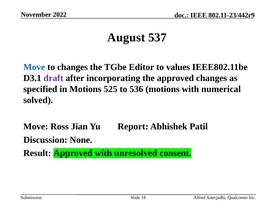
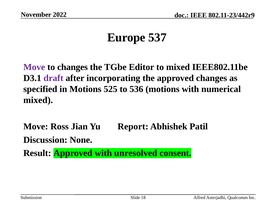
August: August -> Europe (126, 37)
Move colour: blue -> purple (34, 67)
to values: values -> mixed (178, 67)
solved: solved -> mixed (38, 100)
